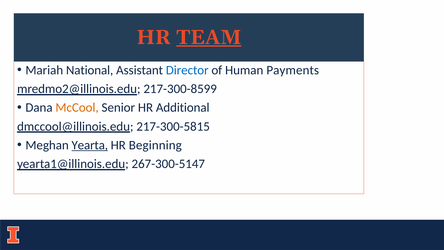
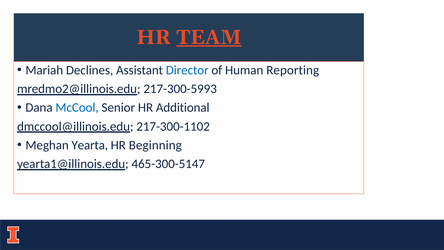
National: National -> Declines (90, 70)
Payments: Payments -> Reporting (293, 70)
217-300-8599: 217-300-8599 -> 217-300-5993 (180, 89)
McCool colour: orange -> blue (77, 108)
217-300-5815: 217-300-5815 -> 217-300-1102 (173, 126)
Yearta underline: present -> none (90, 145)
267-300-5147: 267-300-5147 -> 465-300-5147 (168, 164)
